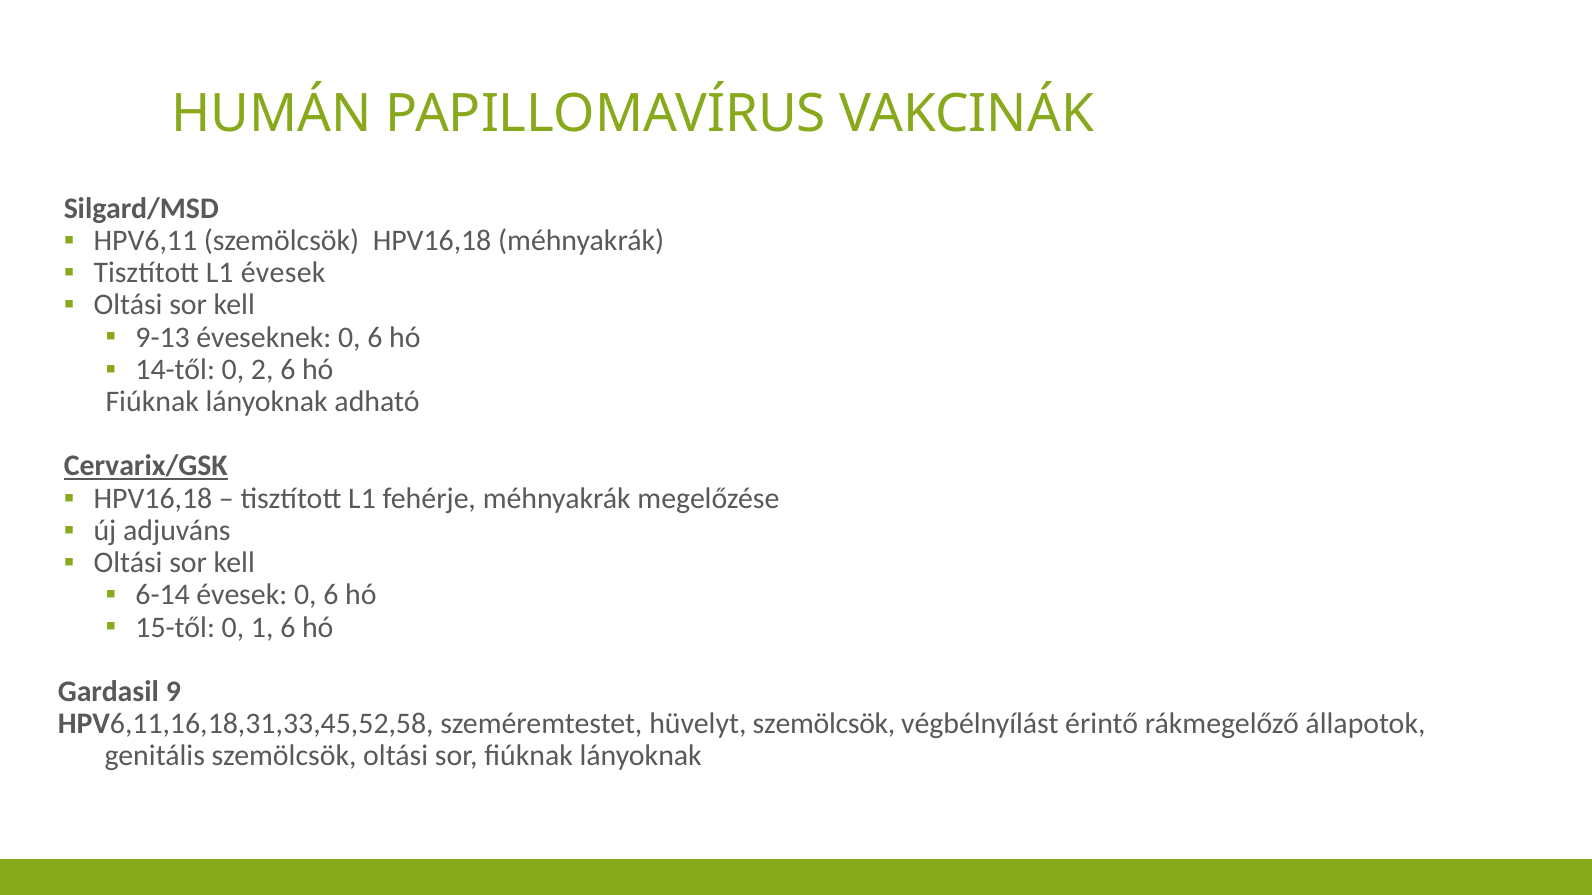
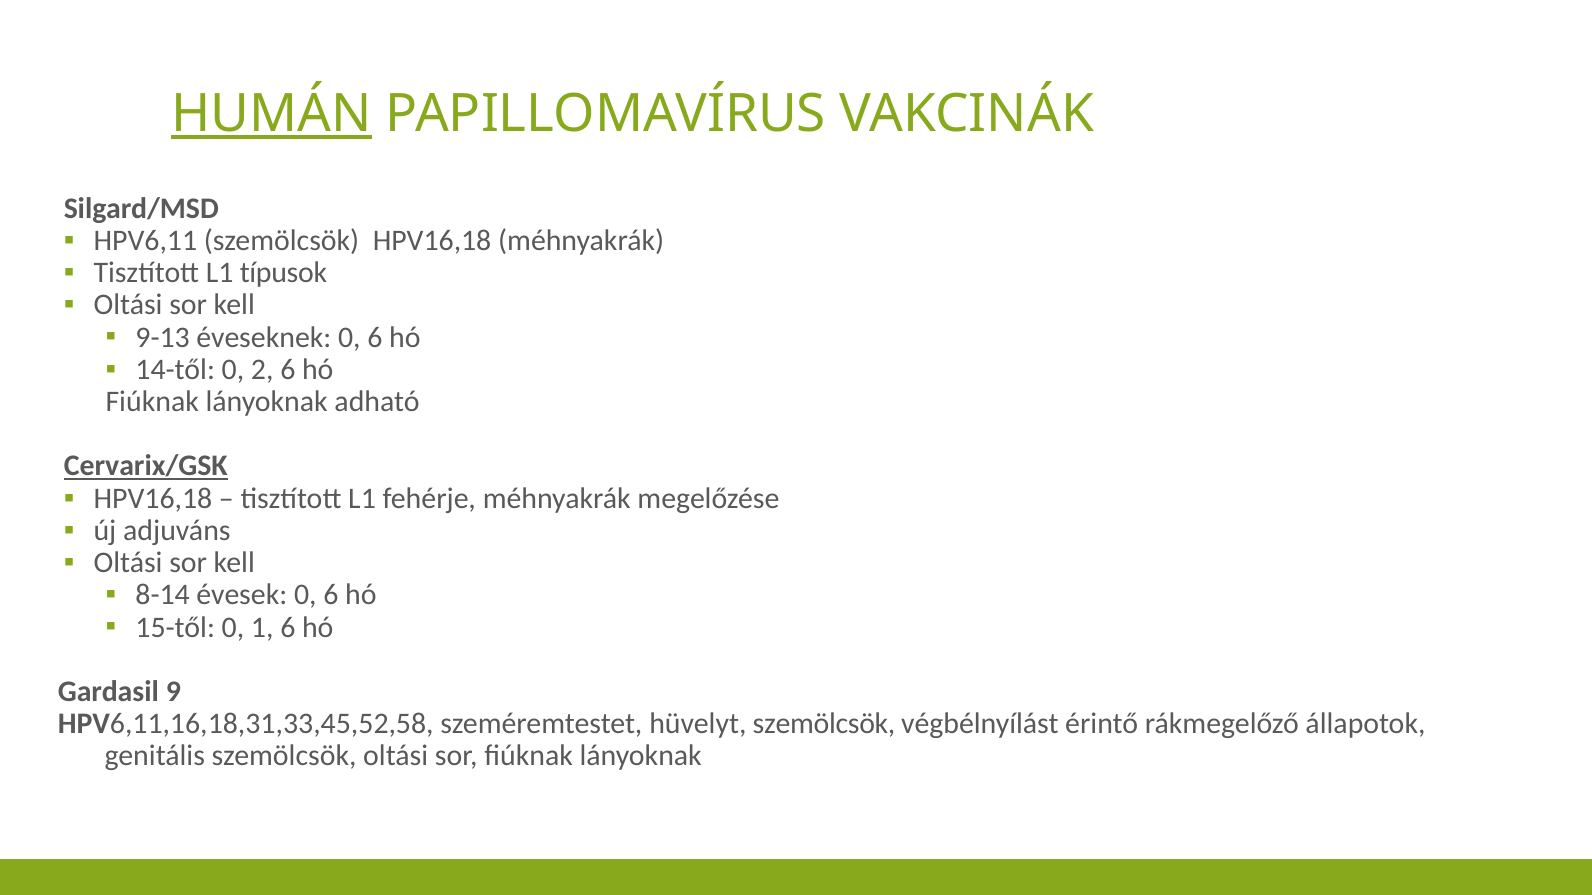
HUMÁN underline: none -> present (271, 114)
L1 évesek: évesek -> típusok (283, 273)
6-14: 6-14 -> 8-14 (163, 595)
